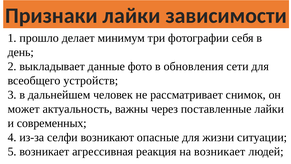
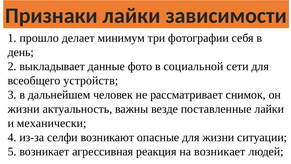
обновления: обновления -> социальной (194, 66)
может: может -> жизни (24, 109)
через: через -> везде (165, 109)
современных: современных -> механически (52, 123)
